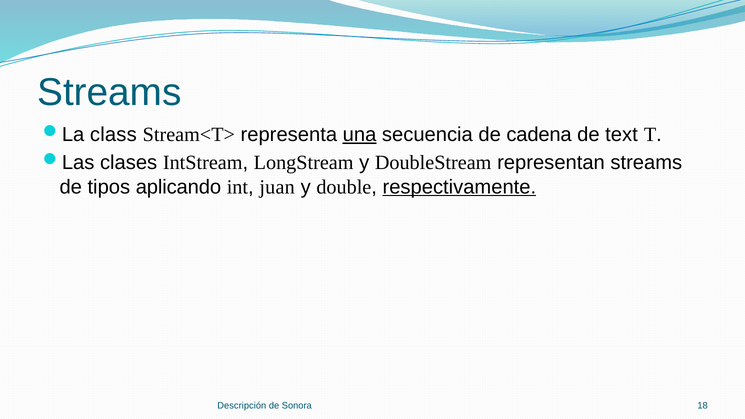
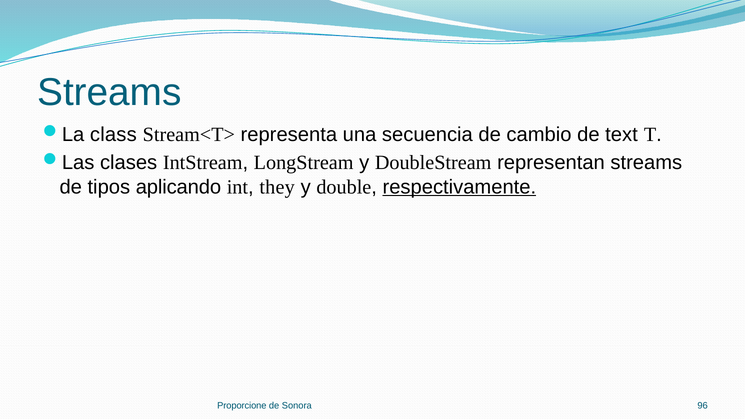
una underline: present -> none (360, 135)
cadena: cadena -> cambio (539, 135)
juan: juan -> they (277, 187)
Descripción: Descripción -> Proporcione (242, 406)
18: 18 -> 96 (703, 406)
